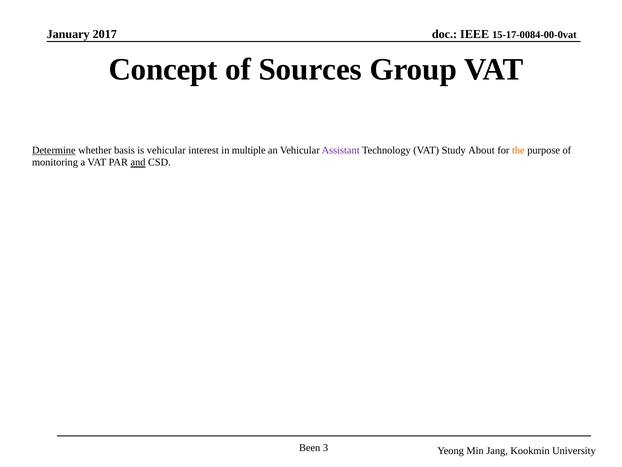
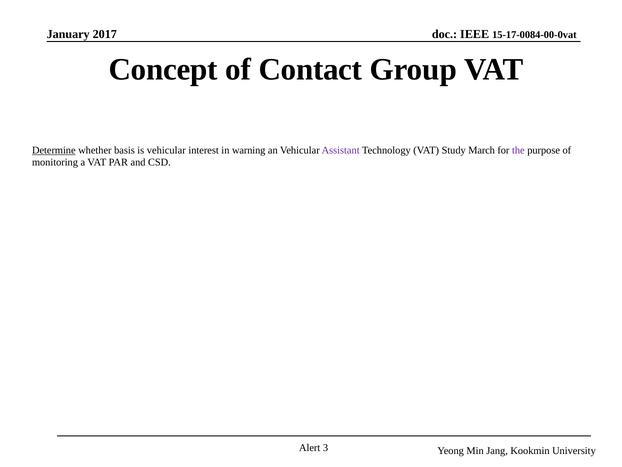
Sources: Sources -> Contact (310, 70)
multiple: multiple -> warning (249, 150)
About: About -> March (482, 150)
the colour: orange -> purple (518, 150)
and underline: present -> none (138, 162)
Been: Been -> Alert (310, 447)
